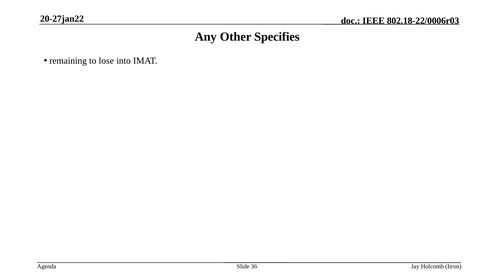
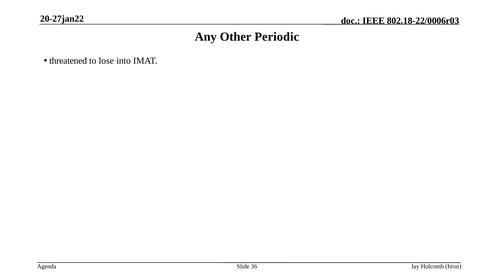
Specifies: Specifies -> Periodic (277, 37)
remaining: remaining -> threatened (68, 61)
